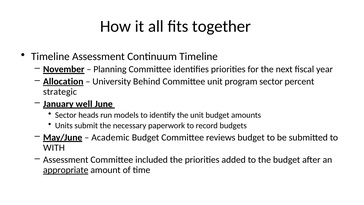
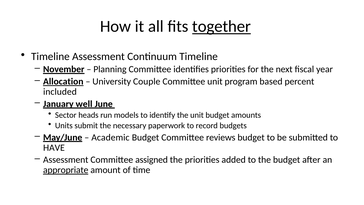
together underline: none -> present (222, 26)
Behind: Behind -> Couple (147, 81)
program sector: sector -> based (271, 81)
strategic: strategic -> included (60, 92)
WITH: WITH -> HAVE (54, 147)
included: included -> assigned (152, 160)
